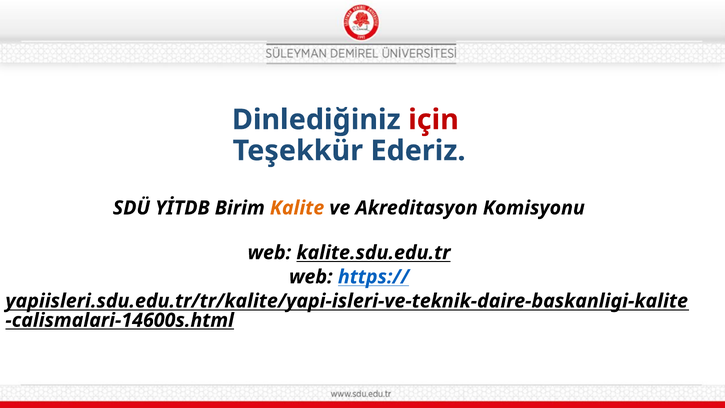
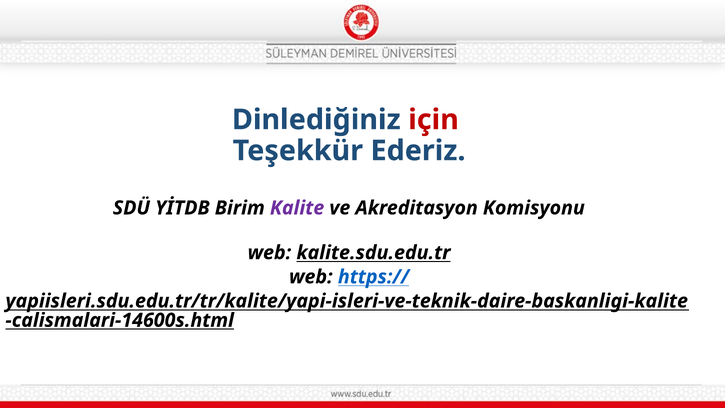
Kalite colour: orange -> purple (297, 208)
